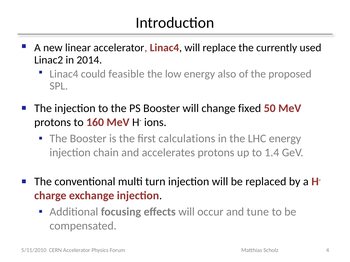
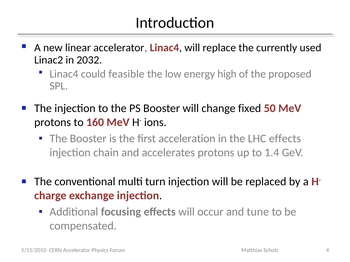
2014: 2014 -> 2032 (89, 60)
also: also -> high (227, 74)
calculations: calculations -> acceleration (187, 139)
LHC energy: energy -> effects (285, 139)
